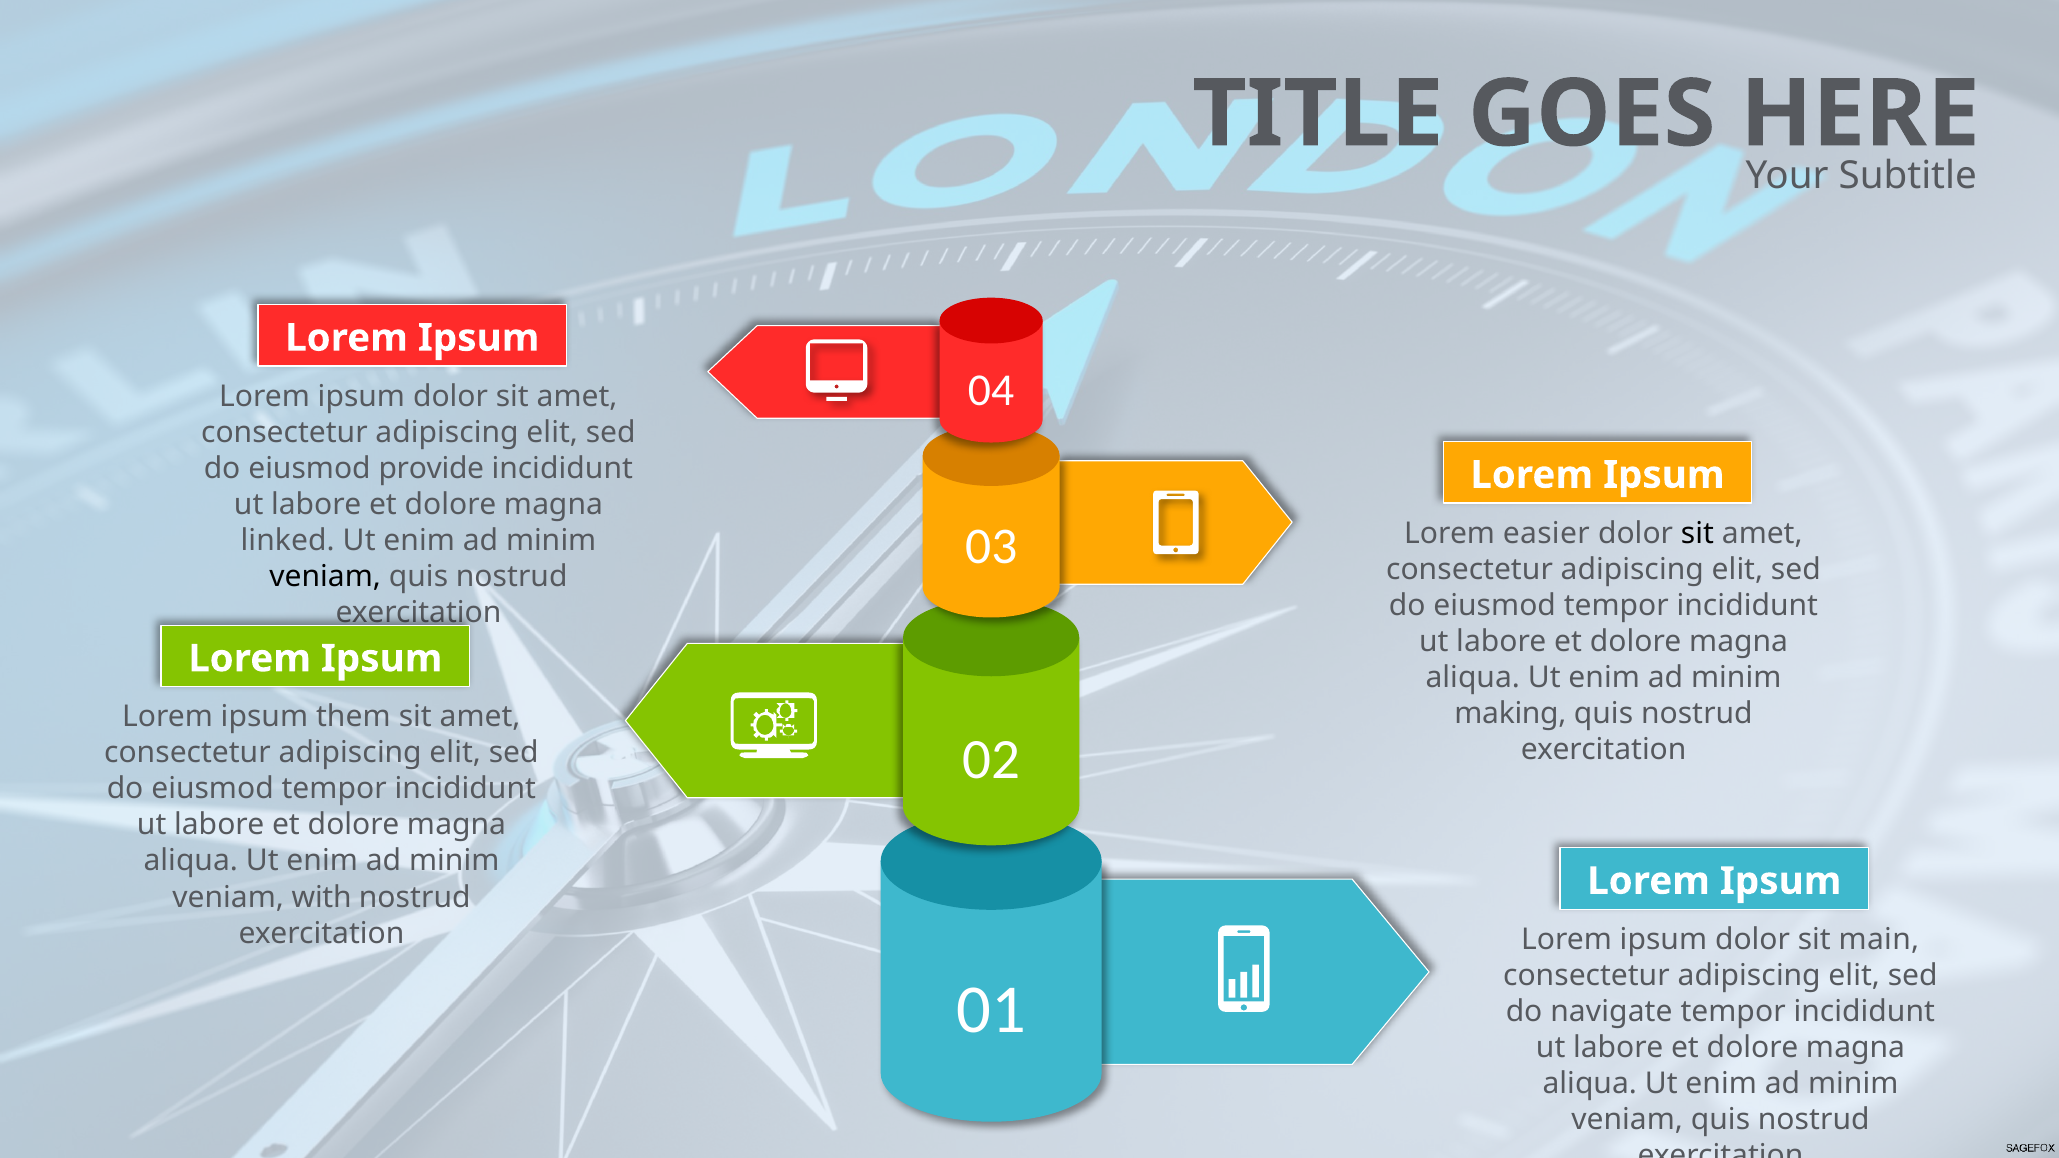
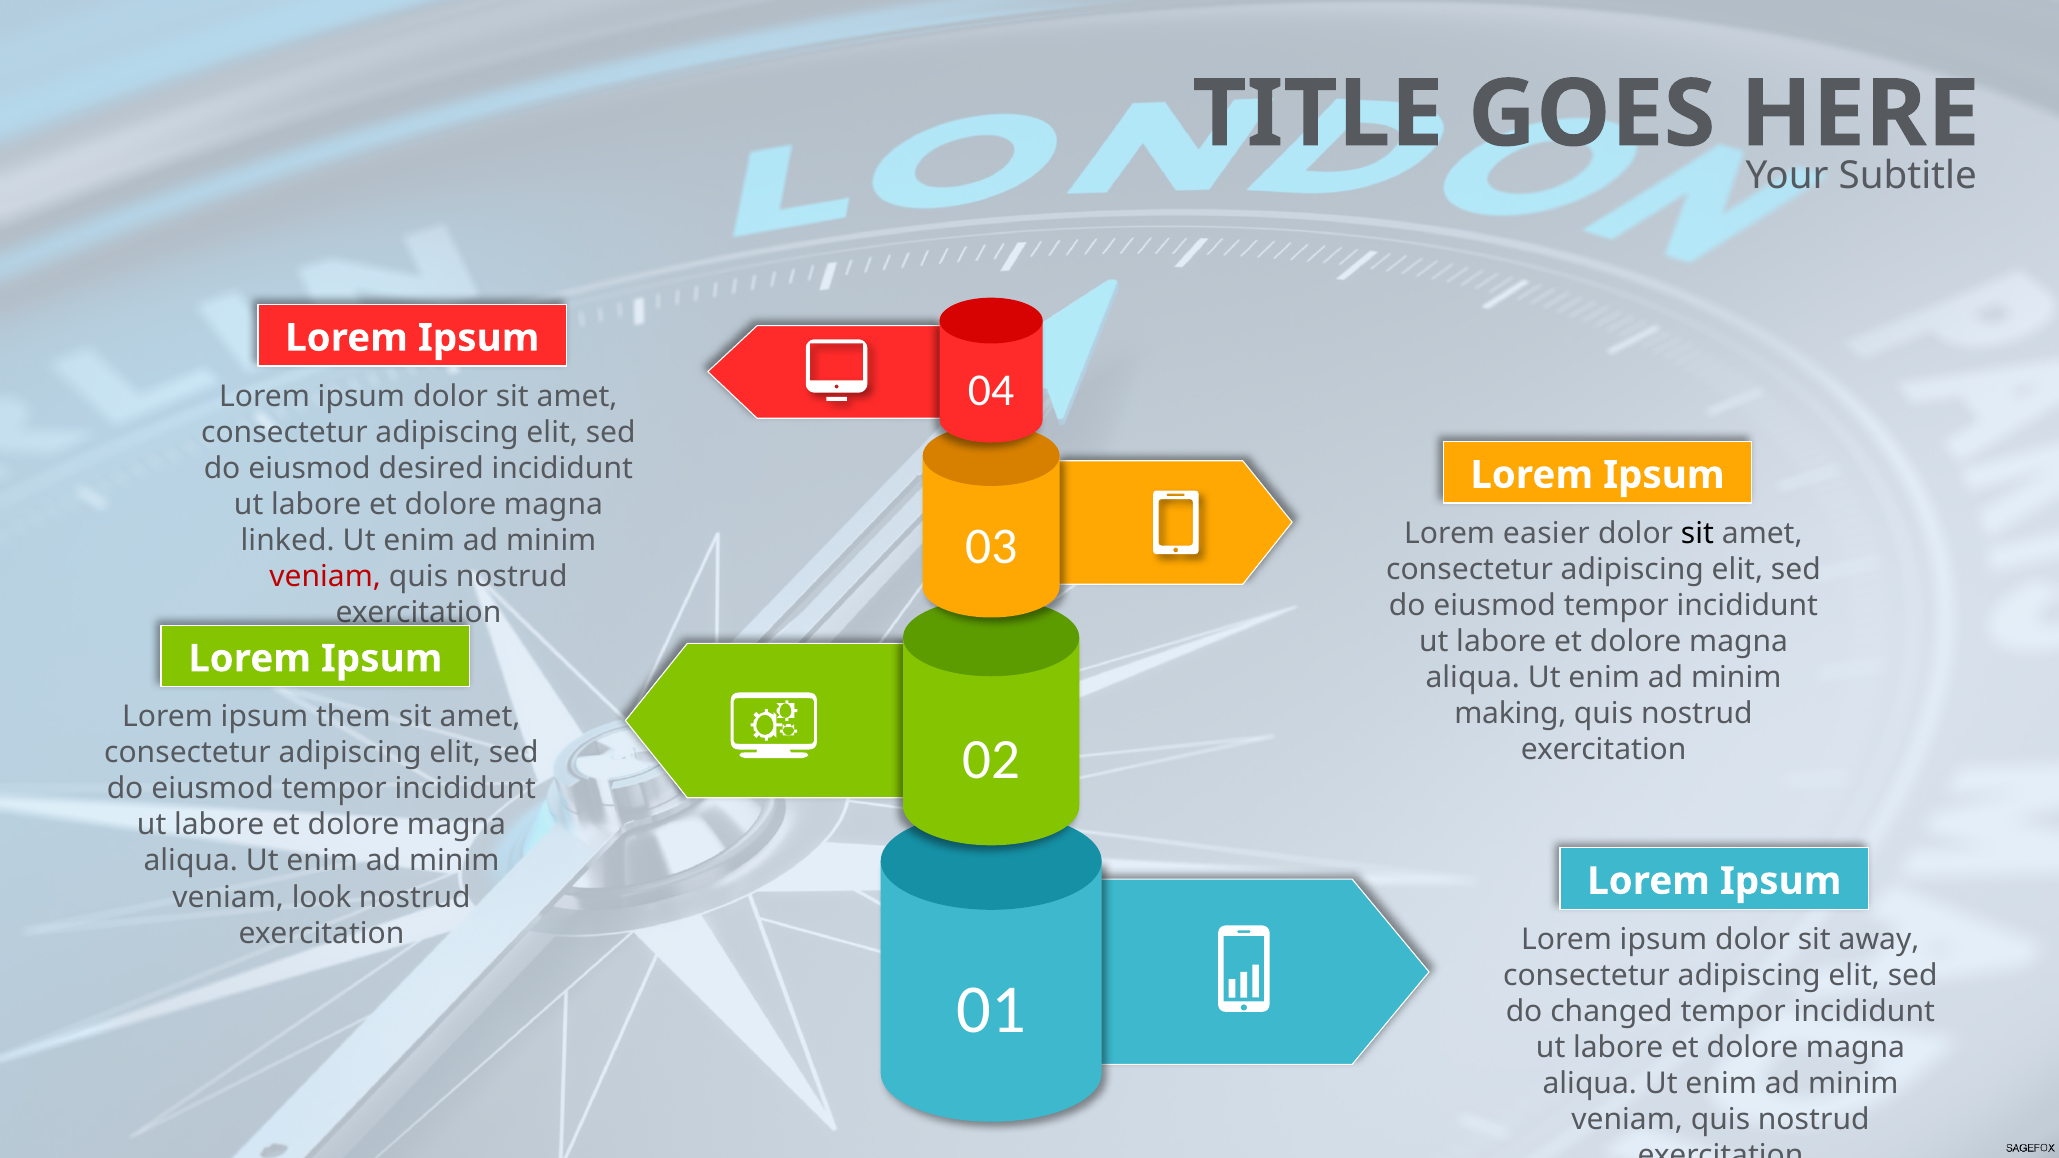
provide: provide -> desired (431, 468)
veniam colour: black -> red (325, 577)
with: with -> look (322, 897)
main: main -> away (1879, 939)
navigate: navigate -> changed (1612, 1012)
